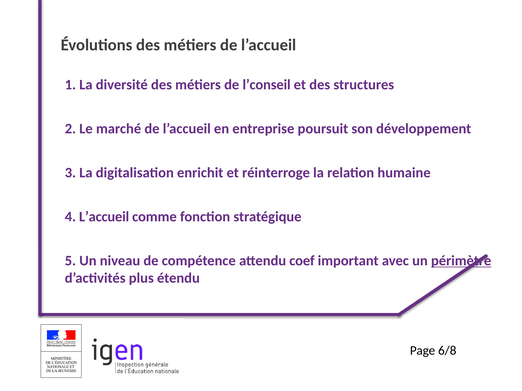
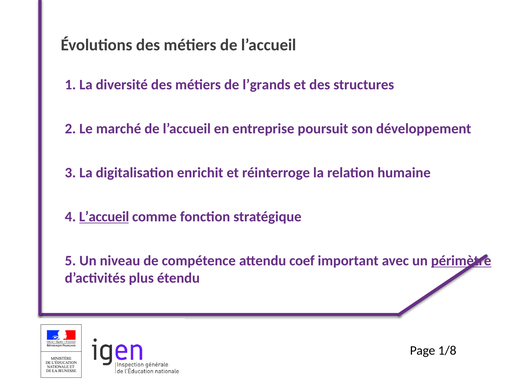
l’conseil: l’conseil -> l’grands (266, 85)
L’accueil underline: none -> present (104, 217)
6/8: 6/8 -> 1/8 (447, 351)
